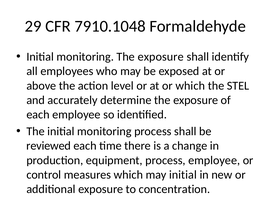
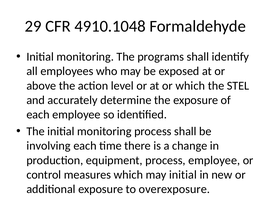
7910.1048: 7910.1048 -> 4910.1048 (110, 26)
monitoring The exposure: exposure -> programs (161, 57)
reviewed: reviewed -> involving (49, 146)
concentration: concentration -> overexposure (174, 189)
